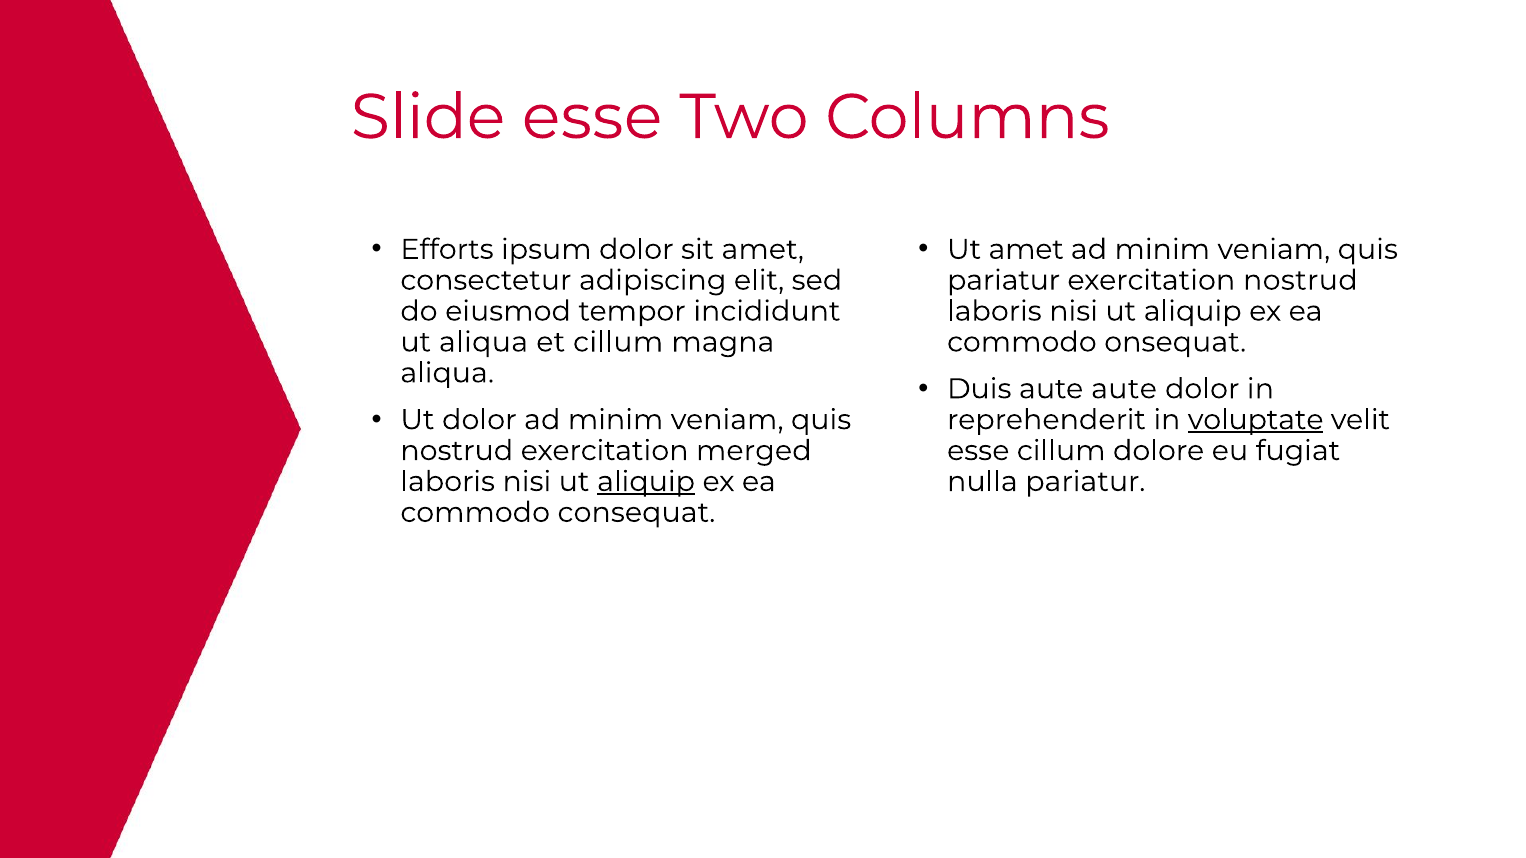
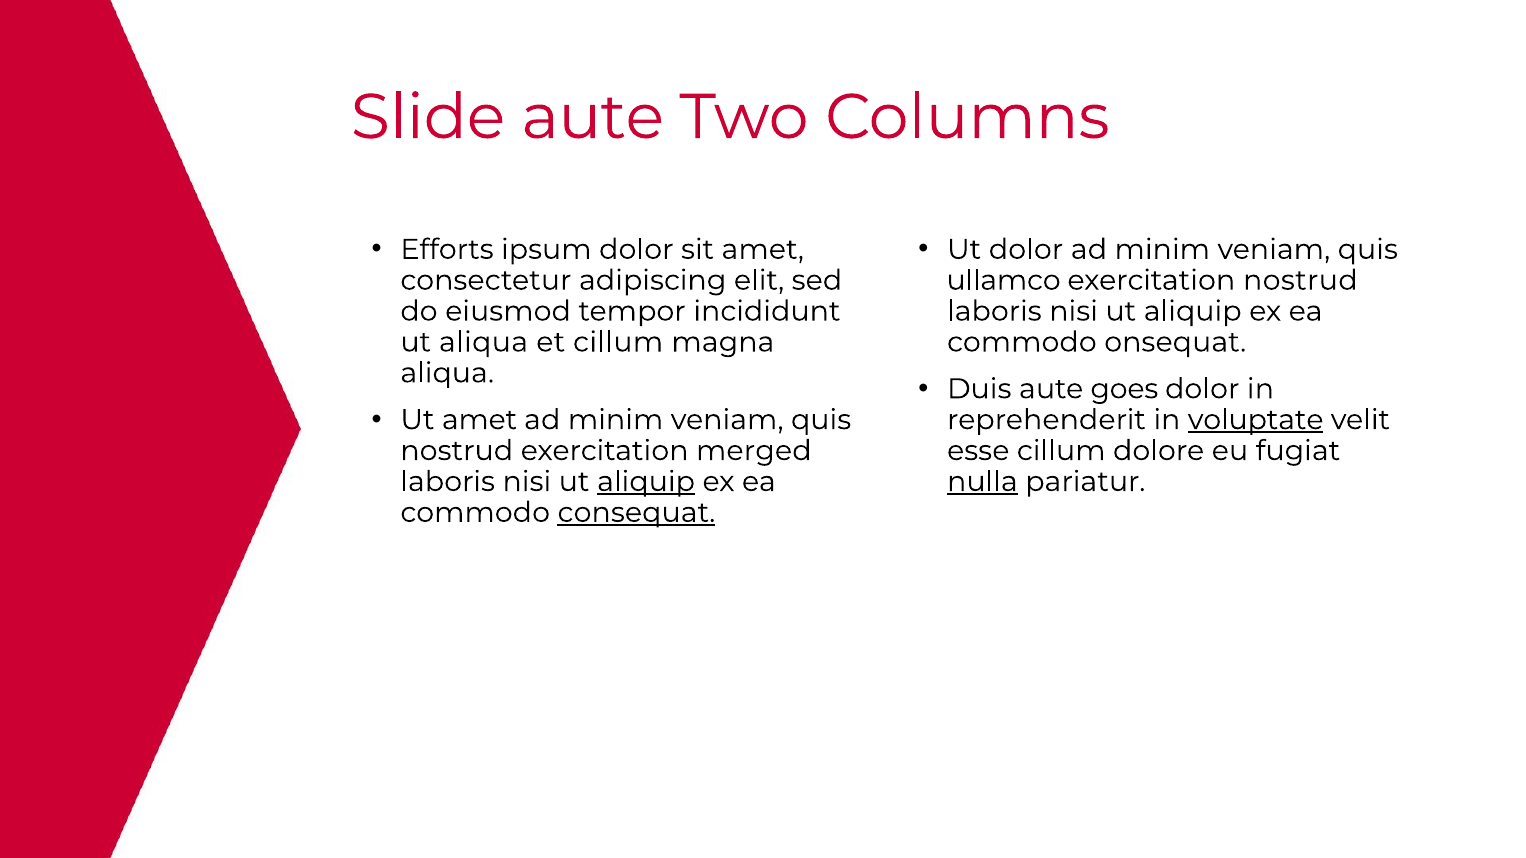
Slide esse: esse -> aute (593, 117)
Ut amet: amet -> dolor (1026, 250)
pariatur: pariatur -> ullamco (1004, 280)
aute aute: aute -> goes (1124, 389)
Ut dolor: dolor -> amet (479, 420)
nulla underline: none -> present (982, 482)
consequat underline: none -> present (636, 513)
